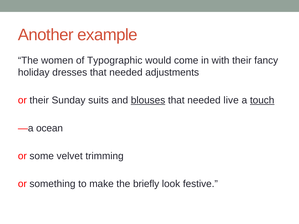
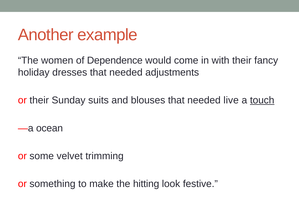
Typographic: Typographic -> Dependence (115, 61)
blouses underline: present -> none (148, 100)
briefly: briefly -> hitting (146, 184)
